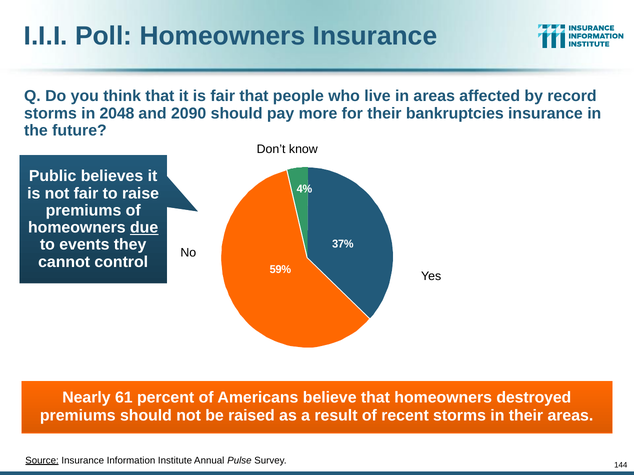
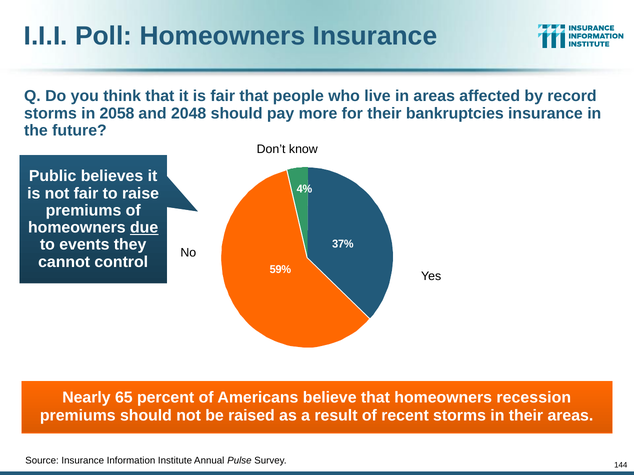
2048: 2048 -> 2058 (117, 113)
2090: 2090 -> 2048 (189, 113)
61: 61 -> 65 (124, 398)
destroyed: destroyed -> recession (534, 398)
Source underline: present -> none (42, 461)
